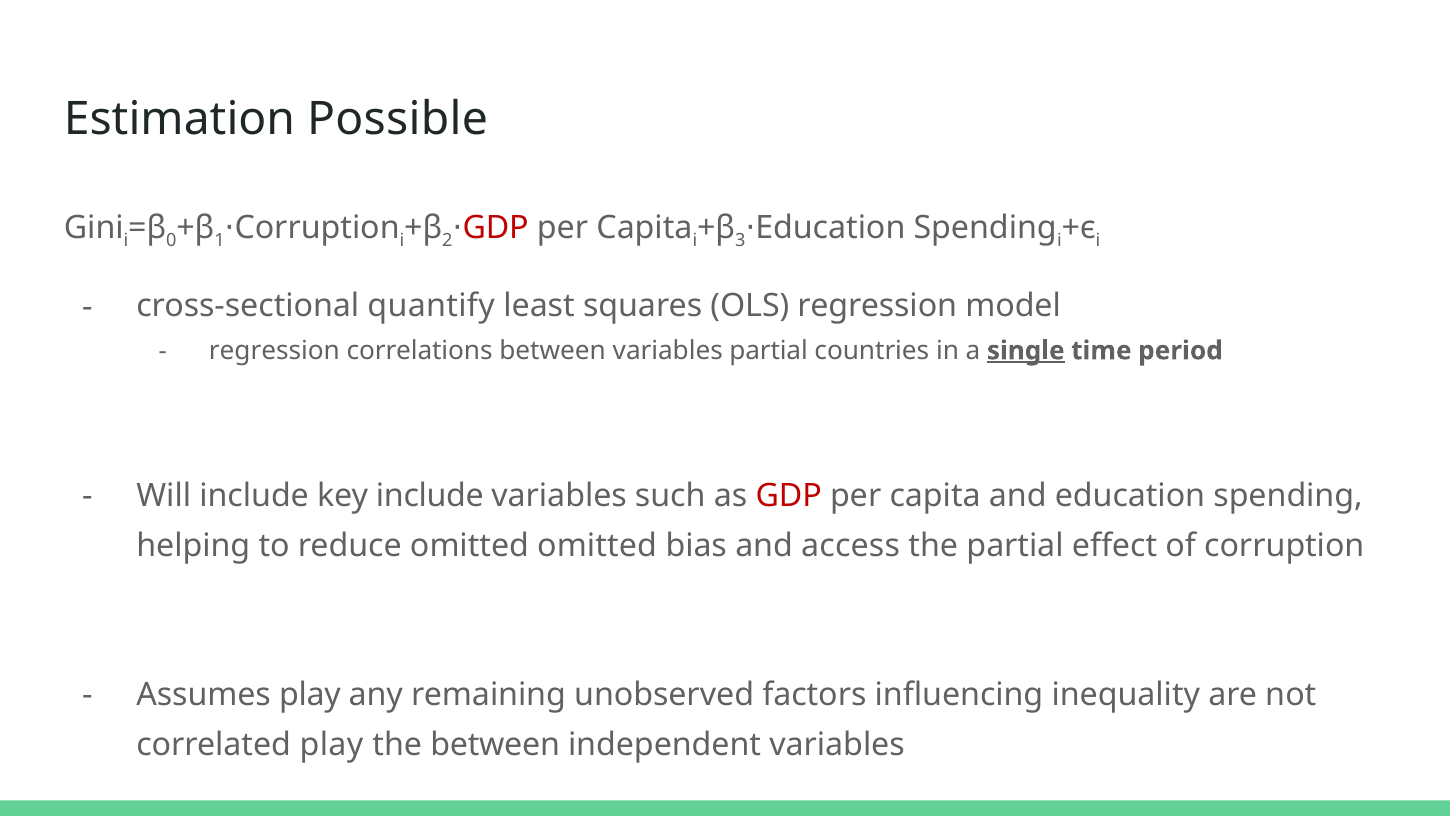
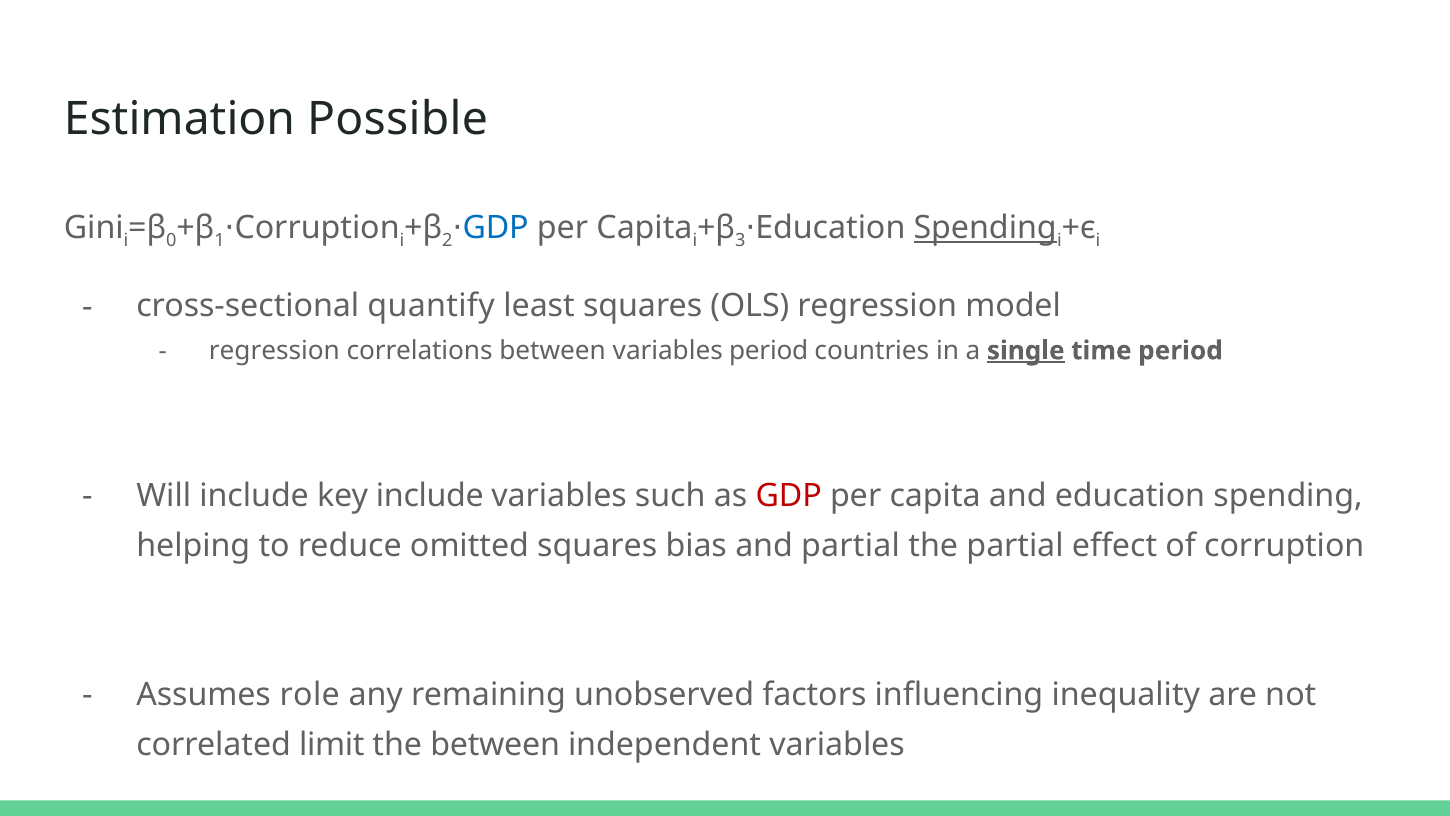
GDP colour: red -> blue (496, 228)
Spending underline: none -> present (985, 228)
variables partial: partial -> period (769, 351)
omitted omitted: omitted -> squares (597, 546)
and access: access -> partial (851, 546)
Assumes play: play -> role (310, 695)
correlated play: play -> limit (332, 745)
